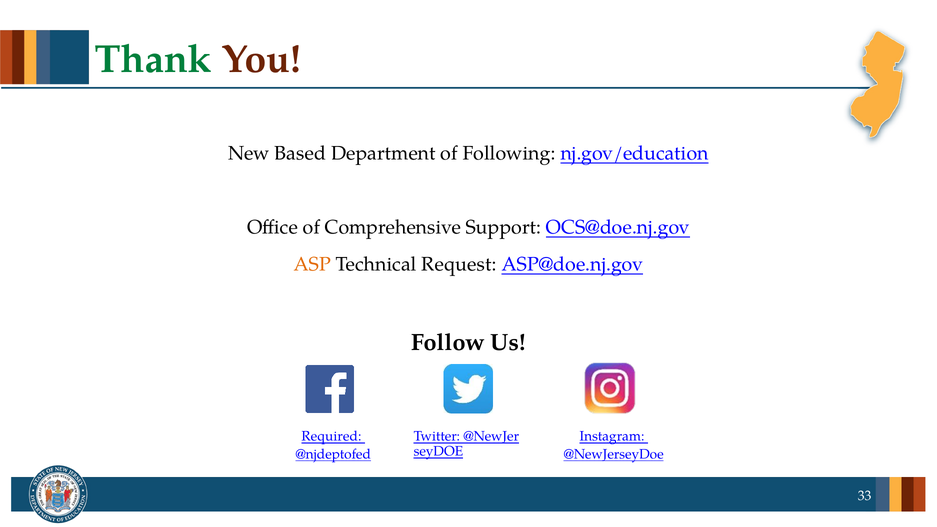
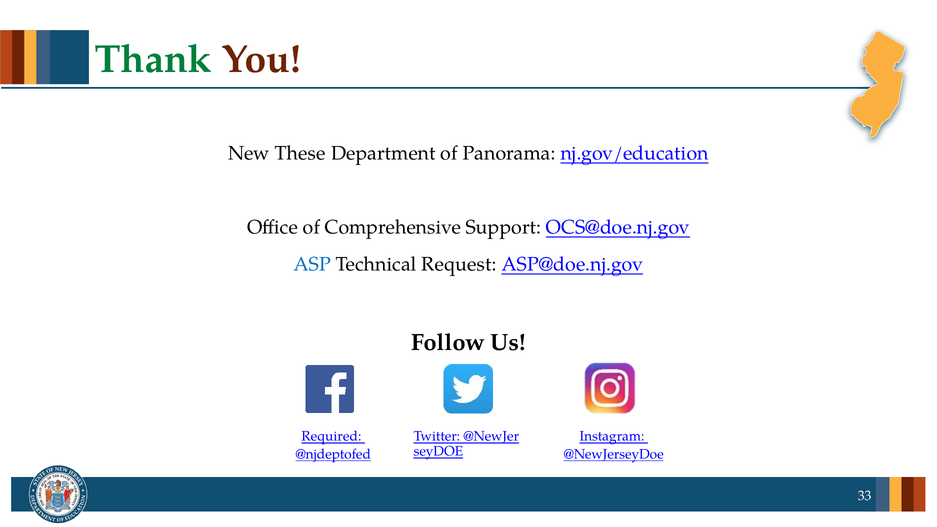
Based: Based -> These (300, 153)
Following: Following -> Panorama (509, 153)
ASP colour: orange -> blue (312, 264)
